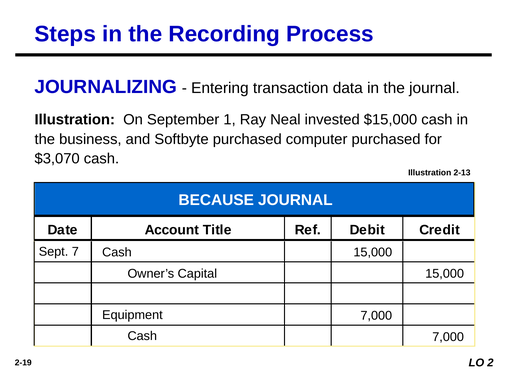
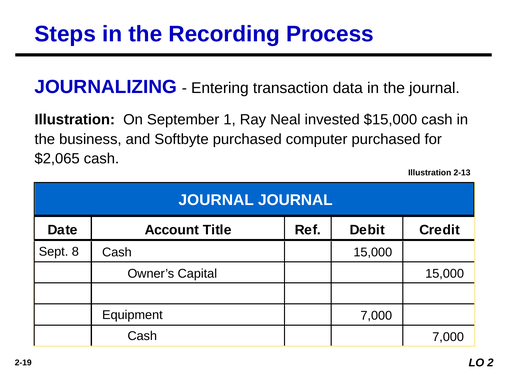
$3,070: $3,070 -> $2,065 (57, 159)
BECAUSE: BECAUSE -> JOURNAL (216, 200)
7: 7 -> 8 (75, 252)
